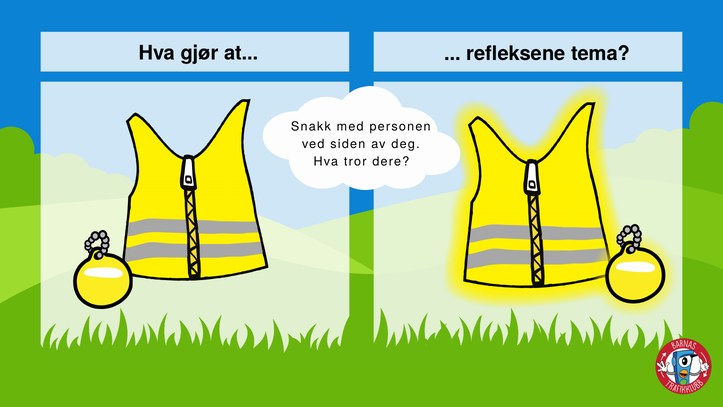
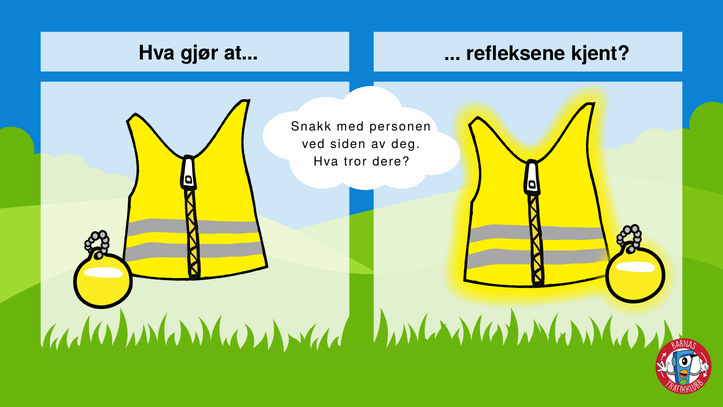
tema: tema -> kjent (600, 53)
